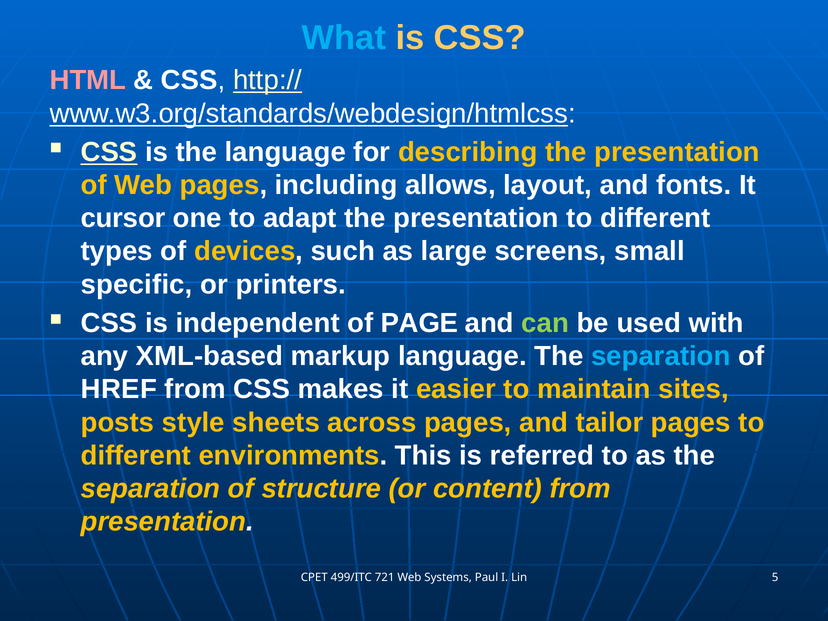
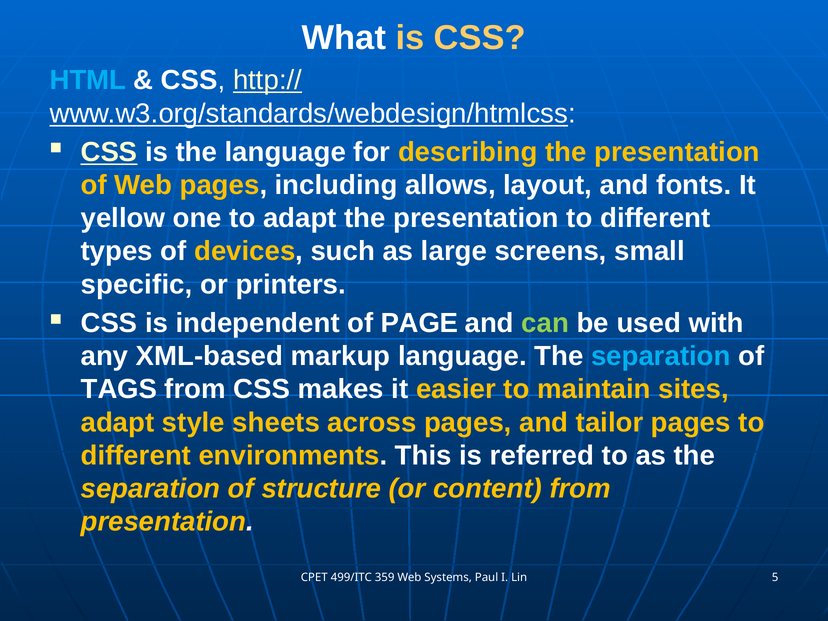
What colour: light blue -> white (344, 38)
HTML colour: pink -> light blue (88, 80)
cursor: cursor -> yellow (123, 218)
HREF: HREF -> TAGS (119, 389)
posts: posts -> adapt (118, 422)
721: 721 -> 359 (385, 578)
